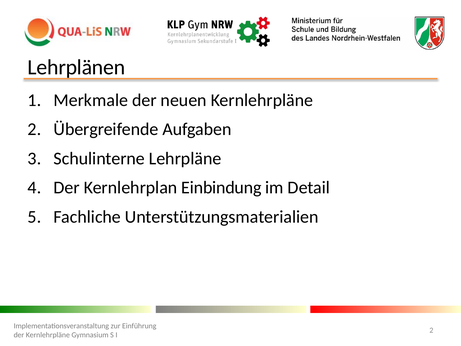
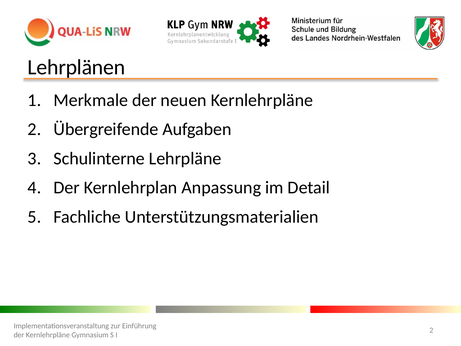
Einbindung: Einbindung -> Anpassung (221, 187)
